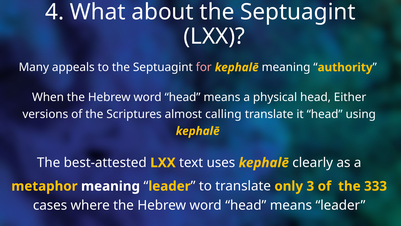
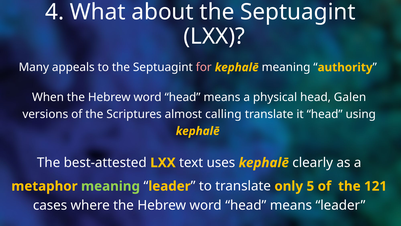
Either: Either -> Galen (350, 97)
meaning colour: white -> light green (111, 186)
3: 3 -> 5 (310, 186)
333: 333 -> 121 (376, 186)
